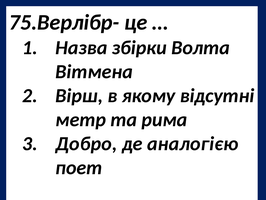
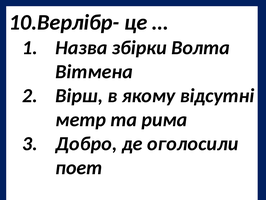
75.Верлібр-: 75.Верлібр- -> 10.Верлібр- (64, 22)
аналогією: аналогією -> оголосили (193, 143)
